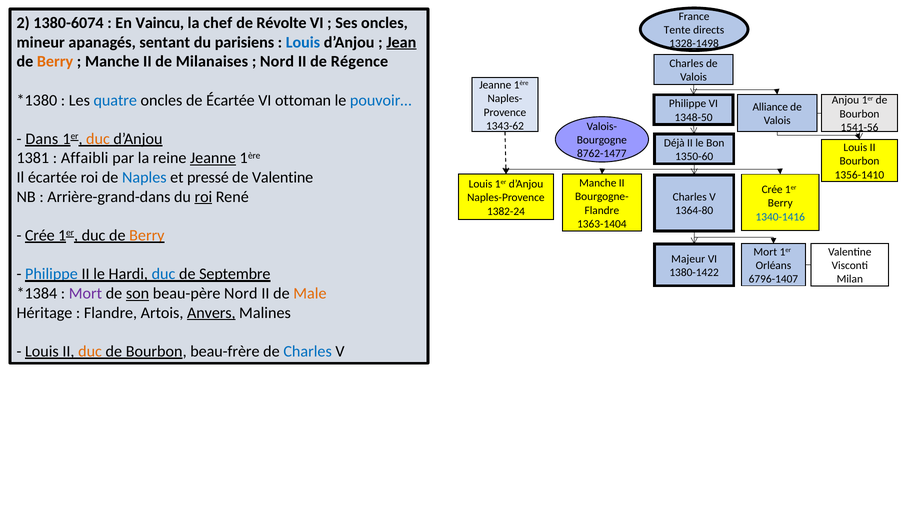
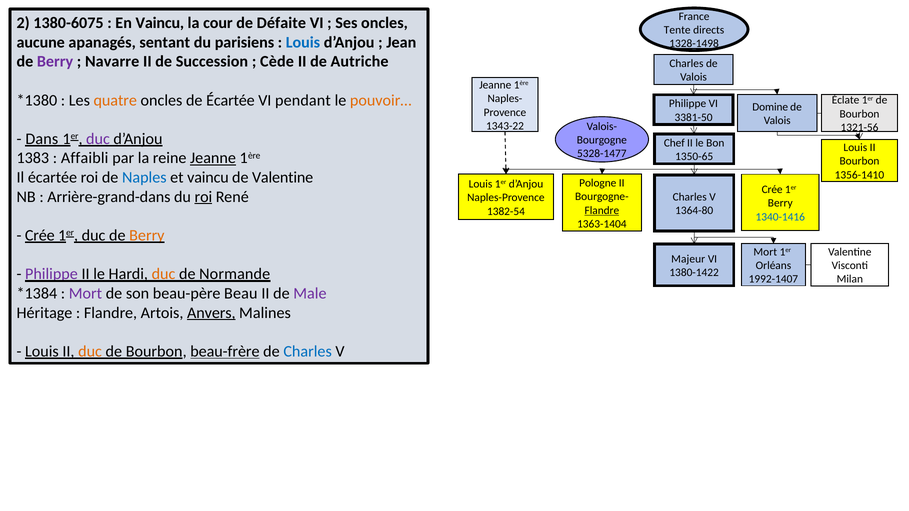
1380-6074: 1380-6074 -> 1380-6075 (68, 23)
chef: chef -> cour (218, 23)
Révolte: Révolte -> Défaite (281, 23)
mineur: mineur -> aucune (41, 42)
Jean underline: present -> none (401, 42)
Berry colour: orange -> purple (55, 62)
Manche: Manche -> Navarre (112, 62)
Milanaises: Milanaises -> Succession (212, 62)
Nord: Nord -> Cède (277, 62)
Régence: Régence -> Autriche (360, 62)
quatre colour: blue -> orange (115, 100)
ottoman: ottoman -> pendant (303, 100)
pouvoir… colour: blue -> orange (381, 100)
Anjou: Anjou -> Éclate (846, 100)
Alliance: Alliance -> Domine (770, 107)
1348-50: 1348-50 -> 3381-50 (694, 117)
1343-62: 1343-62 -> 1343-22 (505, 126)
1541-56: 1541-56 -> 1321-56 (859, 128)
duc colour: orange -> purple (98, 139)
Déjà: Déjà -> Chef (674, 143)
8762-1477: 8762-1477 -> 5328-1477 (602, 154)
1381: 1381 -> 1383 (33, 158)
1350-60: 1350-60 -> 1350-65 (694, 157)
et pressé: pressé -> vaincu (208, 178)
Manche: Manche -> Pologne (598, 183)
Flandre underline: none -> present (602, 210)
1382-24: 1382-24 -> 1382-54 (506, 211)
Philippe colour: blue -> purple (51, 274)
duc colour: blue -> orange (164, 274)
Septembre: Septembre -> Normande (235, 274)
6796-1407: 6796-1407 -> 1992-1407 (773, 279)
son underline: present -> none (138, 294)
beau-père Nord: Nord -> Beau (241, 294)
Male colour: orange -> purple (310, 294)
beau-frère underline: none -> present (225, 352)
